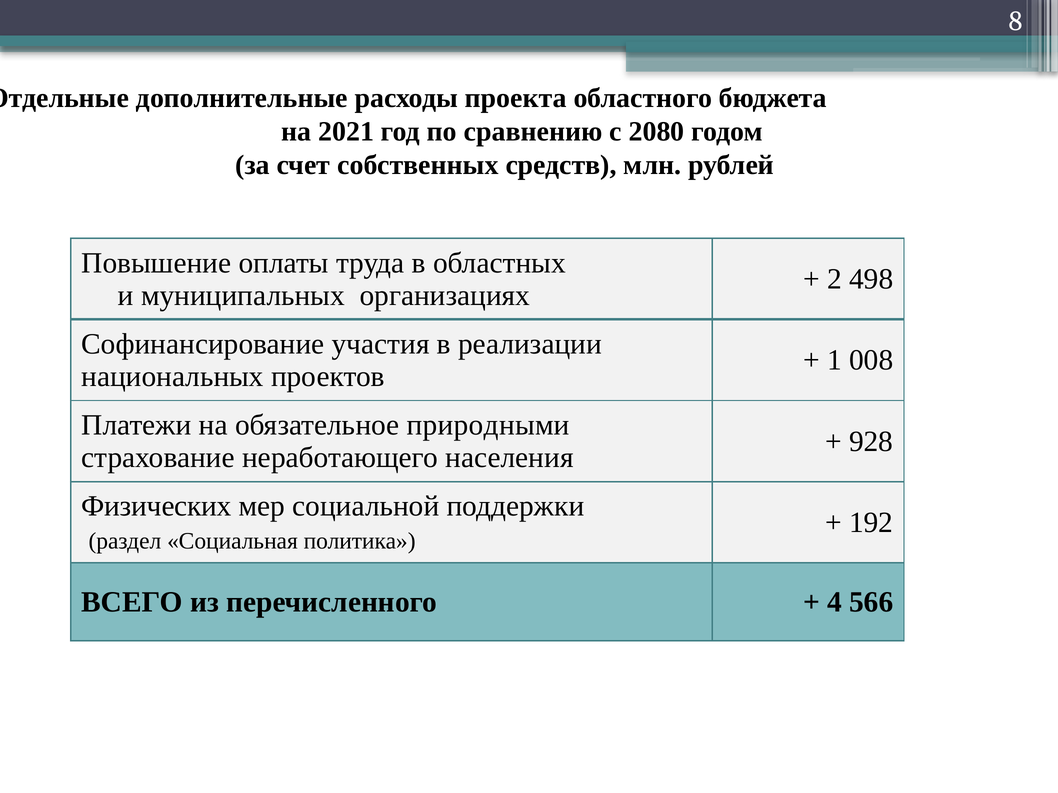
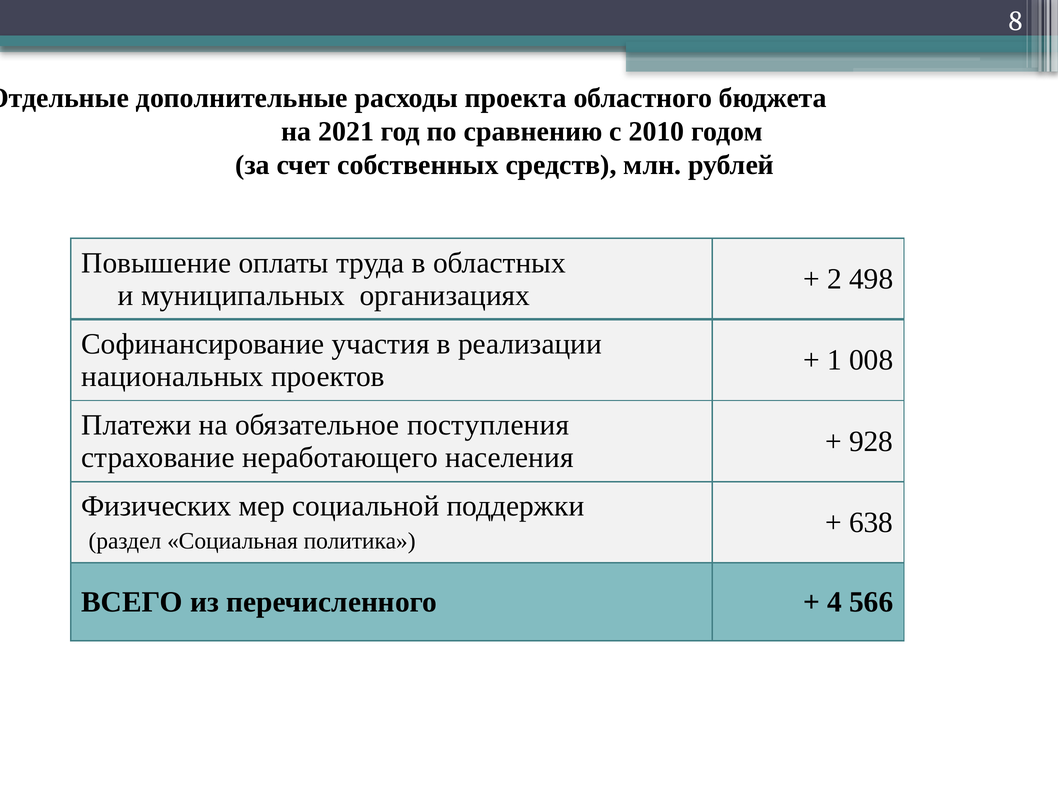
2080: 2080 -> 2010 (657, 132)
природными: природными -> поступления (488, 425)
192: 192 -> 638 (871, 523)
